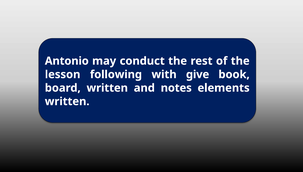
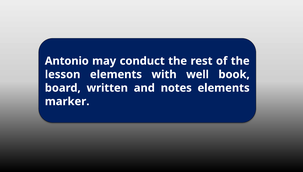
lesson following: following -> elements (116, 74)
give: give -> well (198, 74)
written: written -> marker (67, 101)
